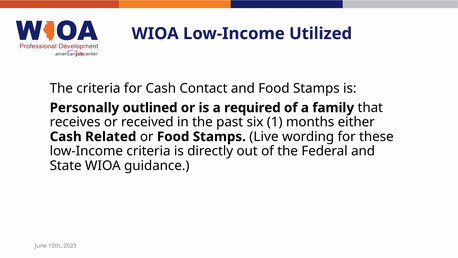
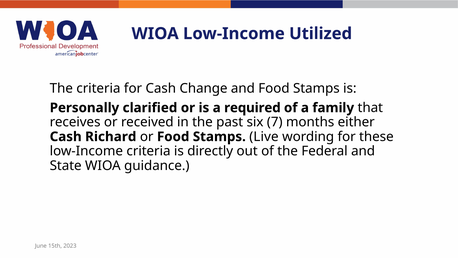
Contact: Contact -> Change (203, 88)
outlined: outlined -> clarified (150, 108)
1: 1 -> 7 (275, 122)
Related: Related -> Richard (111, 136)
